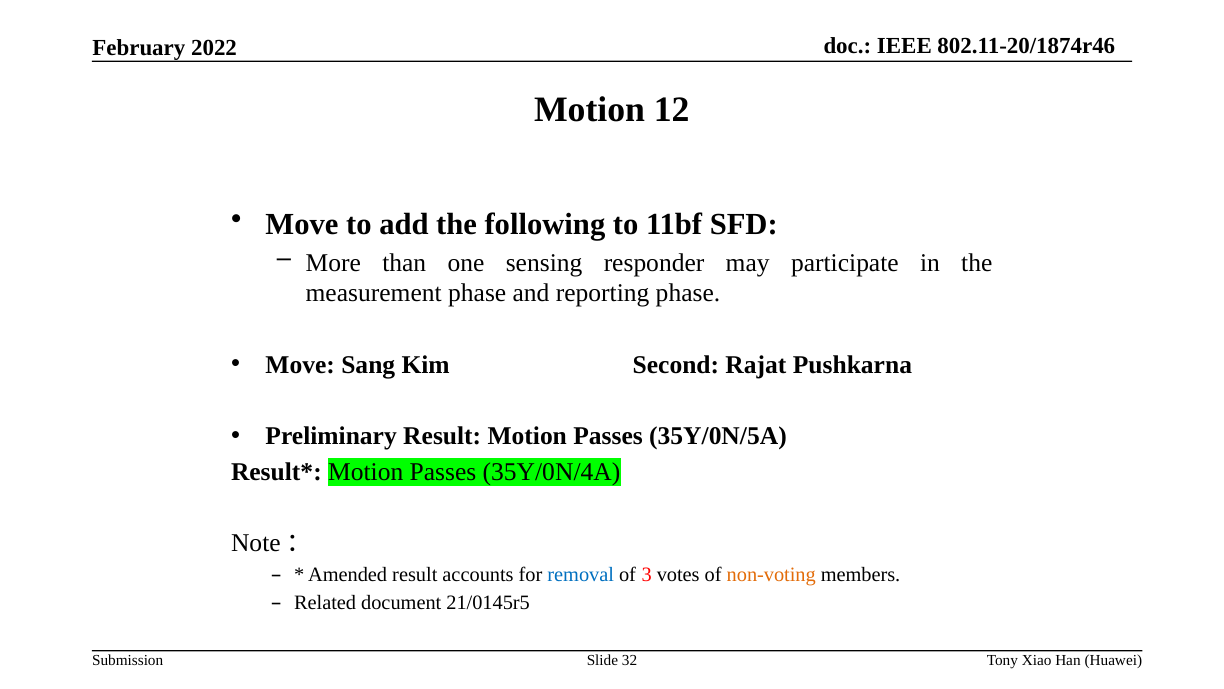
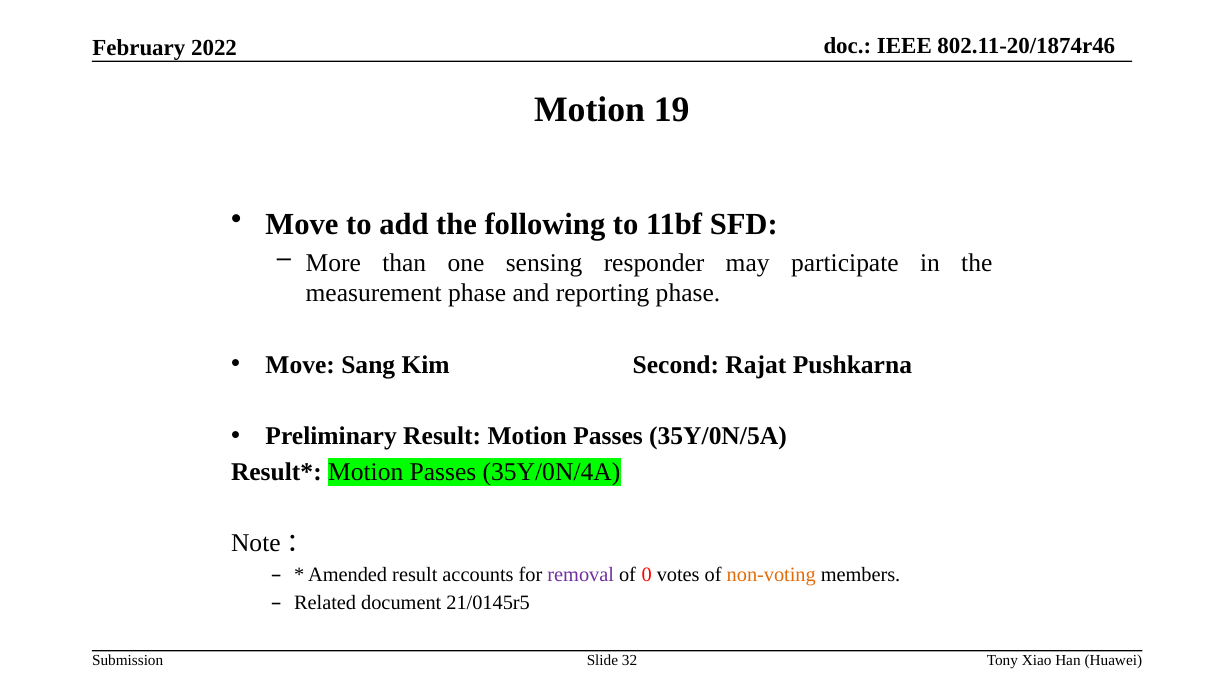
12: 12 -> 19 (672, 110)
removal colour: blue -> purple (581, 574)
3: 3 -> 0 (647, 574)
